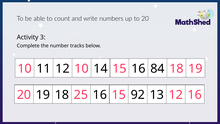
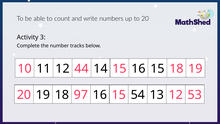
12 10: 10 -> 44 (82, 68)
15 16 84: 84 -> 15 (157, 68)
25: 25 -> 97 (81, 95)
92: 92 -> 54 (138, 95)
12 16: 16 -> 53 (195, 95)
